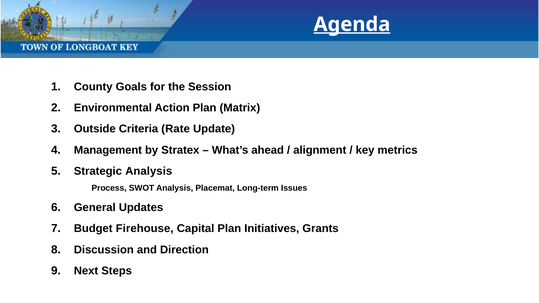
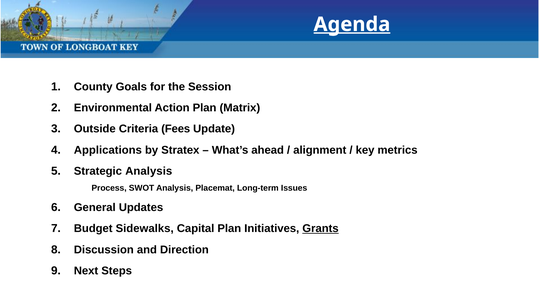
Rate: Rate -> Fees (176, 129)
Management: Management -> Applications (108, 150)
Firehouse: Firehouse -> Sidewalks (145, 229)
Grants underline: none -> present (321, 229)
